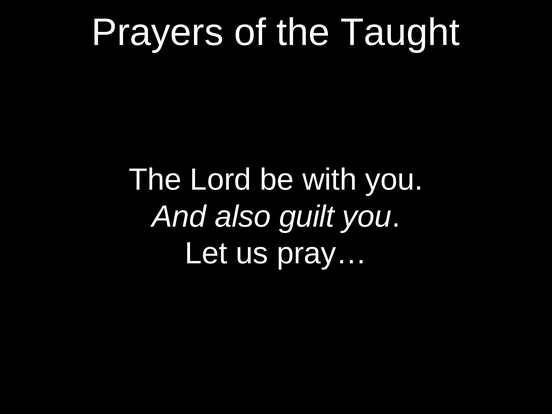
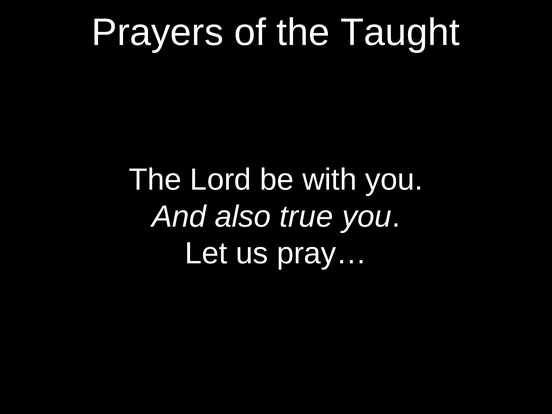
guilt: guilt -> true (306, 217)
